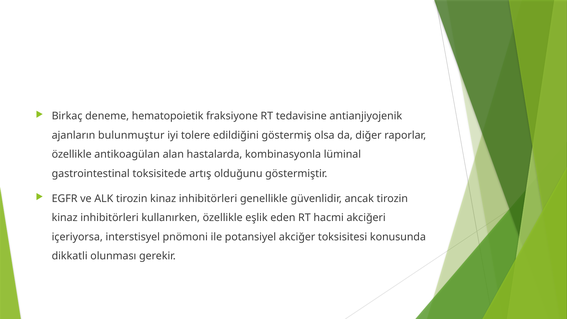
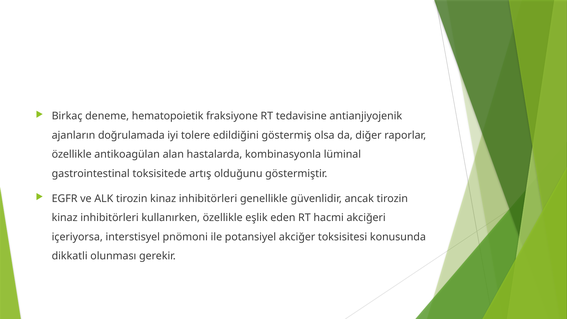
bulunmuştur: bulunmuştur -> doğrulamada (131, 135)
